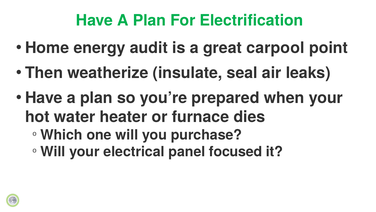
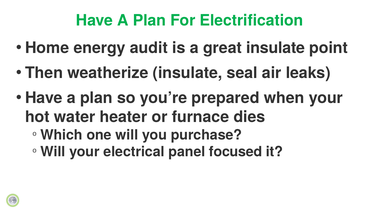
great carpool: carpool -> insulate (276, 48)
